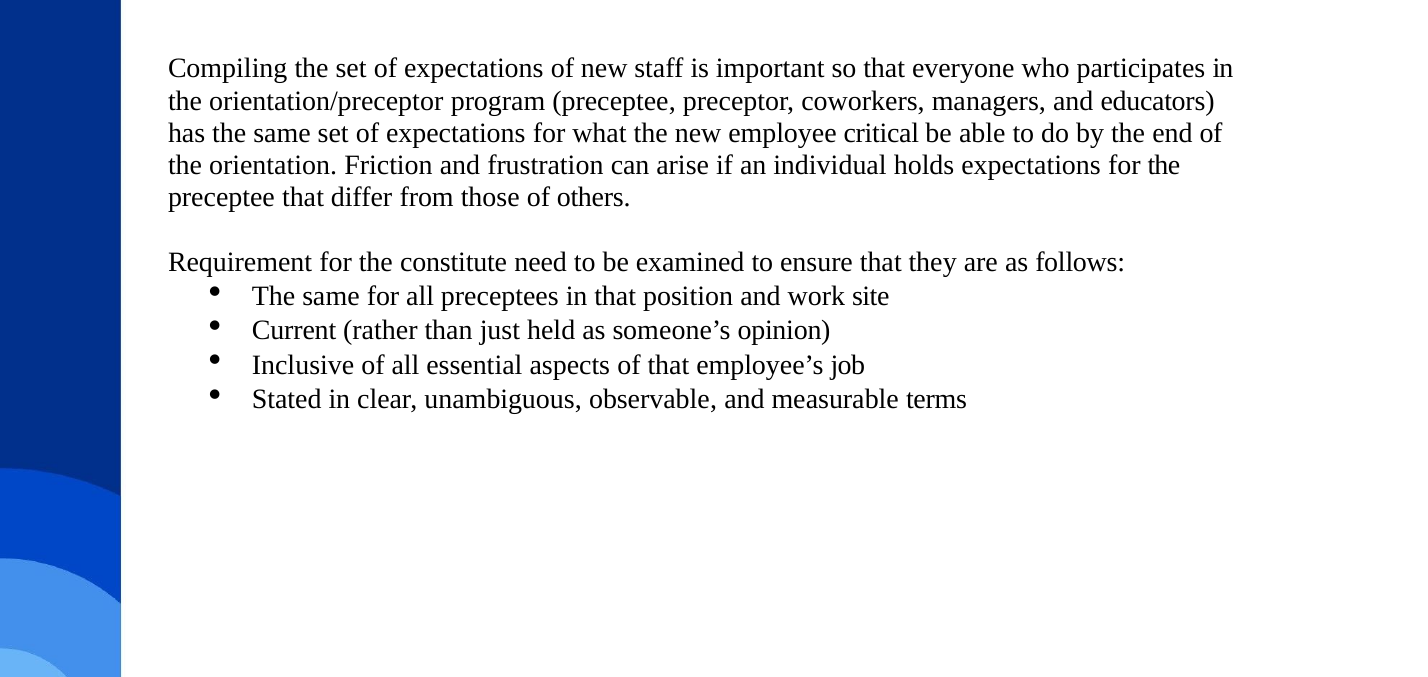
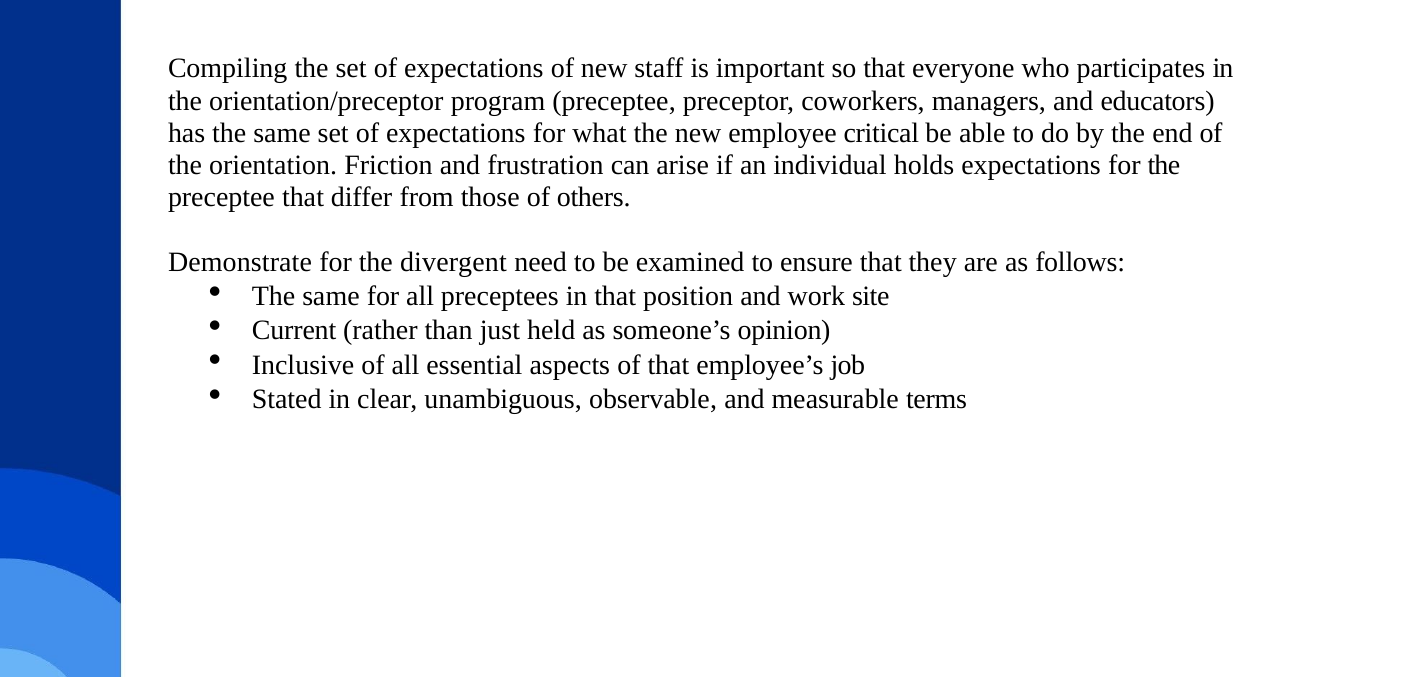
Requirement: Requirement -> Demonstrate (240, 262)
constitute: constitute -> divergent (453, 262)
